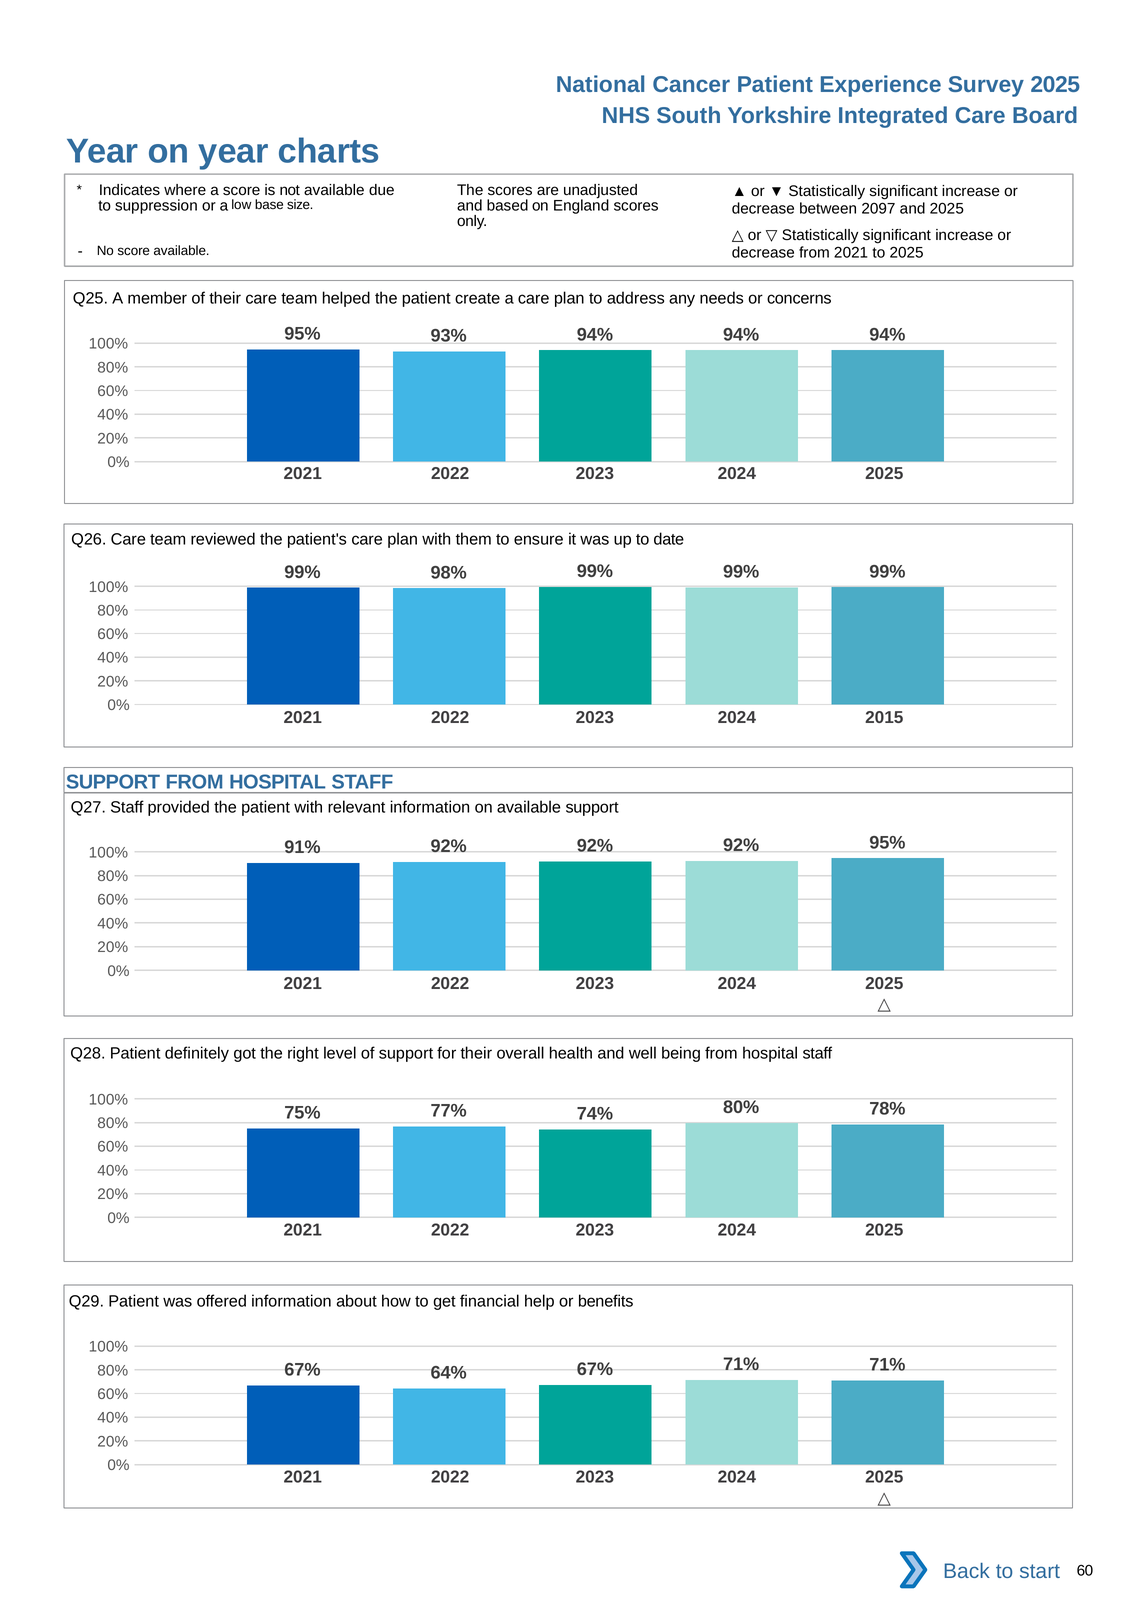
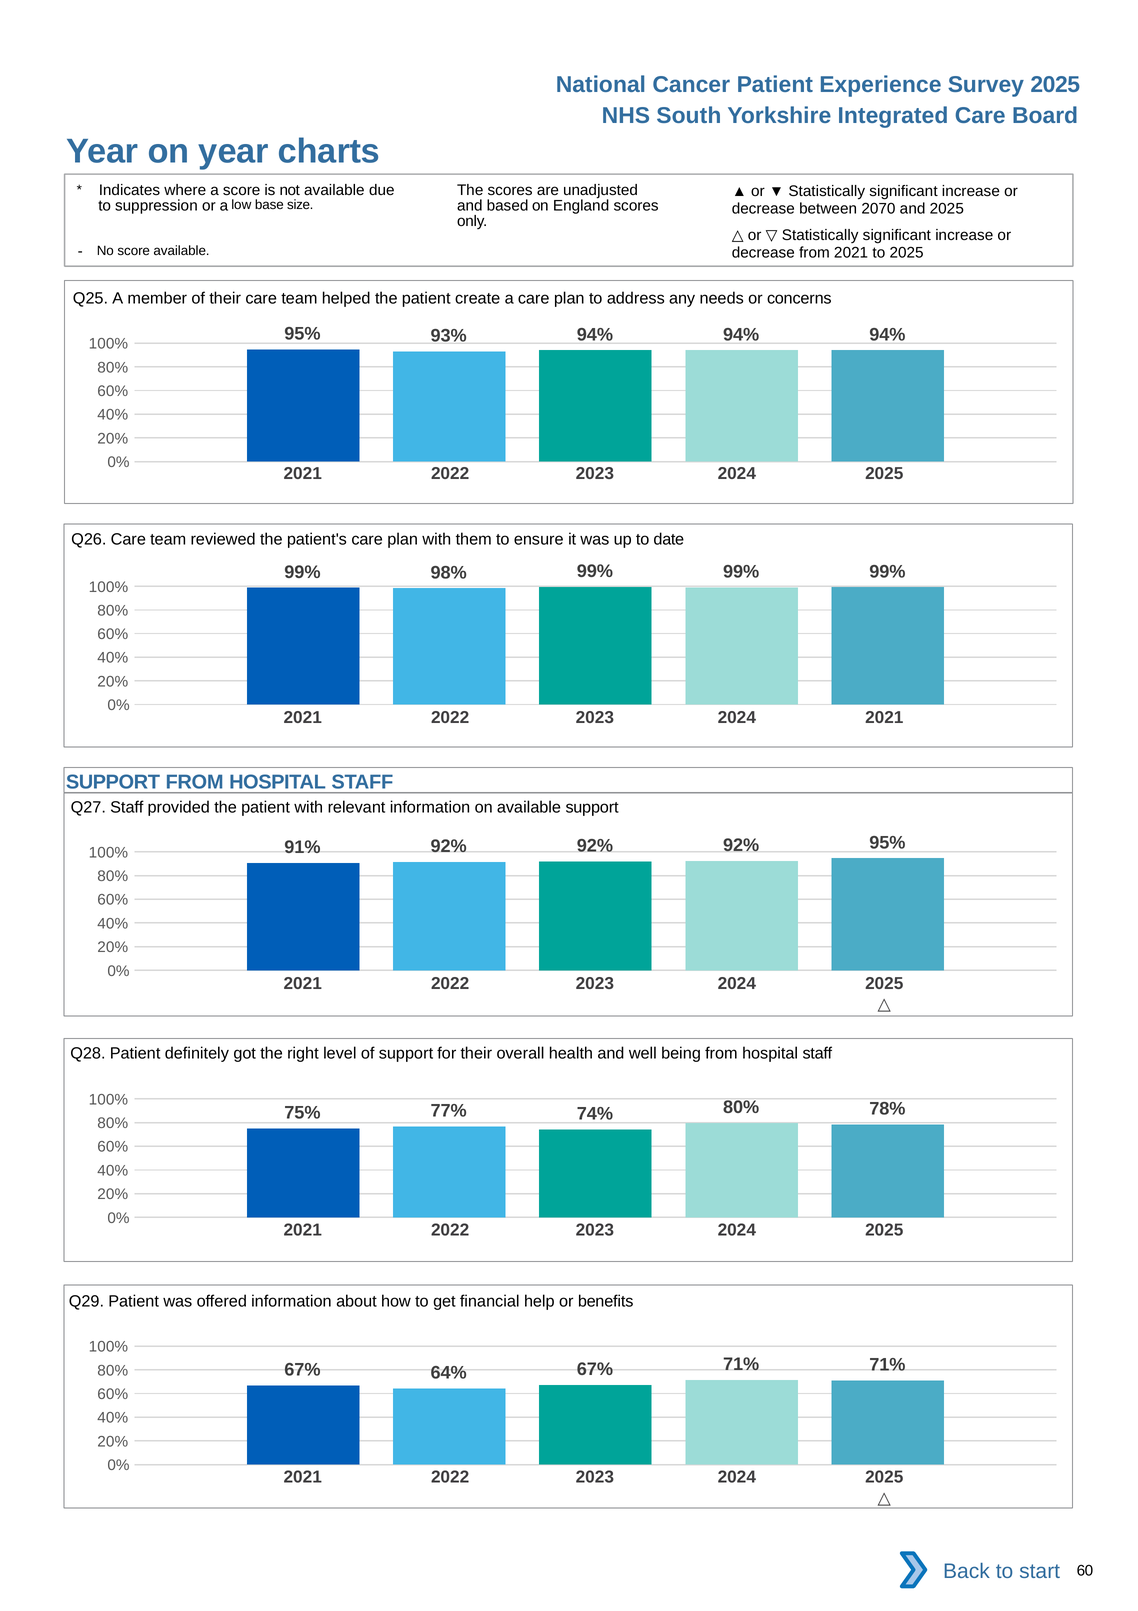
2097: 2097 -> 2070 (878, 209)
2024 2015: 2015 -> 2021 (884, 717)
